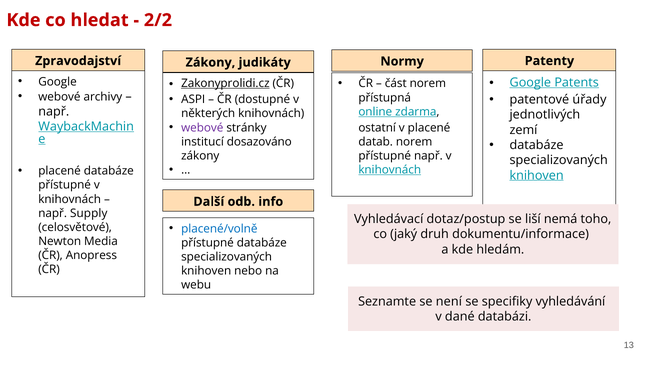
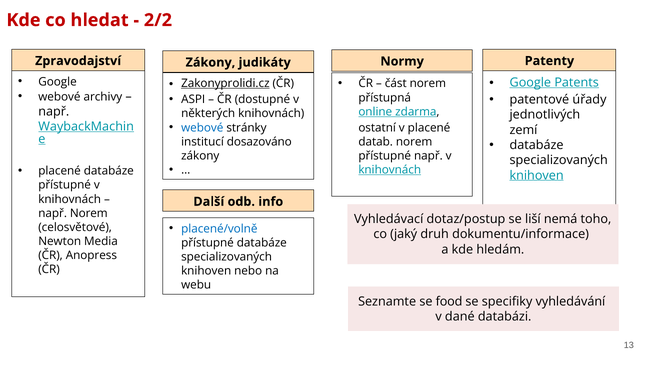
webové colour: purple -> blue (202, 128)
např Supply: Supply -> Norem (89, 213)
není: není -> food (449, 302)
